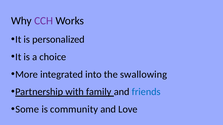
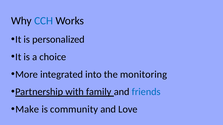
CCH colour: purple -> blue (44, 21)
swallowing: swallowing -> monitoring (144, 75)
Some: Some -> Make (27, 110)
